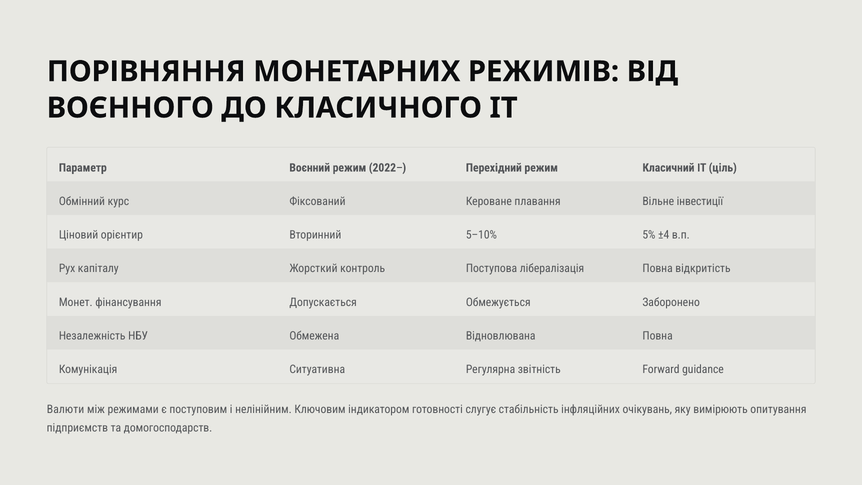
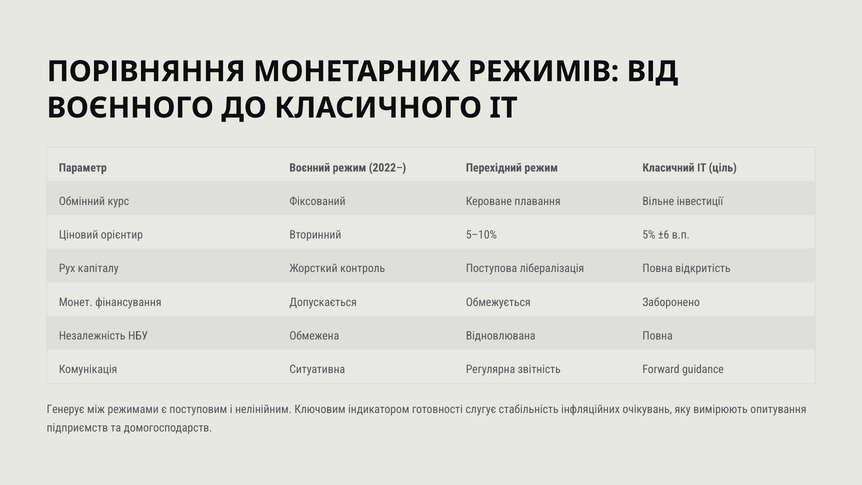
±4: ±4 -> ±6 (664, 235)
Валюти: Валюти -> Генерує (66, 409)
